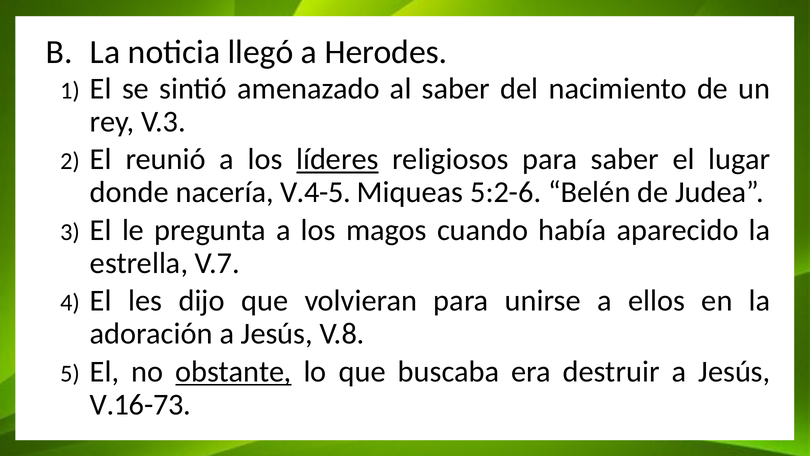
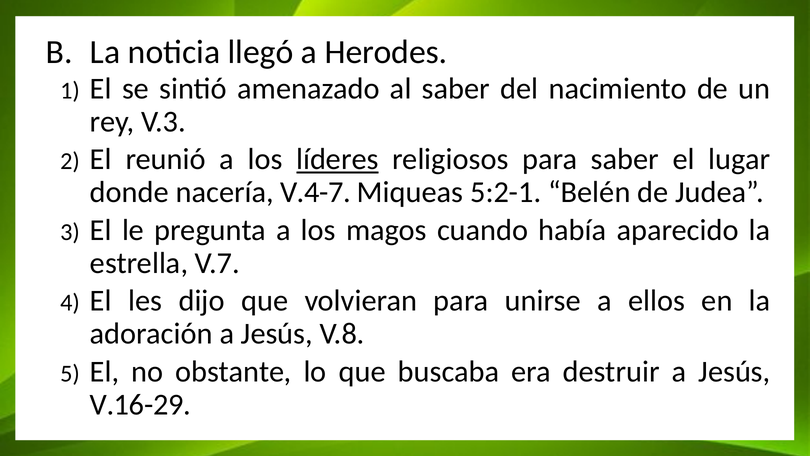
V.4-5: V.4-5 -> V.4-7 (316, 192)
5:2-6: 5:2-6 -> 5:2-1 (506, 192)
obstante underline: present -> none (234, 371)
V.16-73: V.16-73 -> V.16-29 (140, 404)
